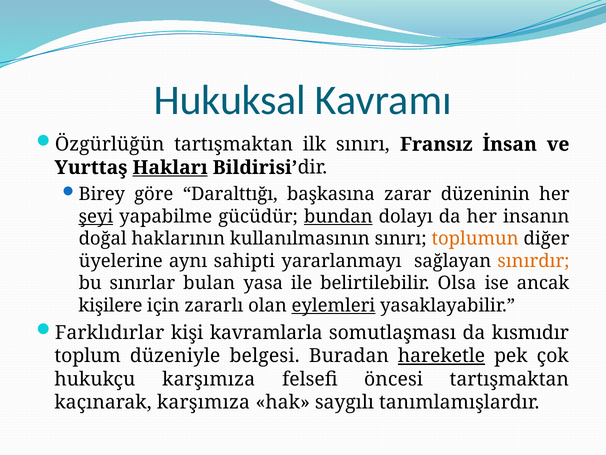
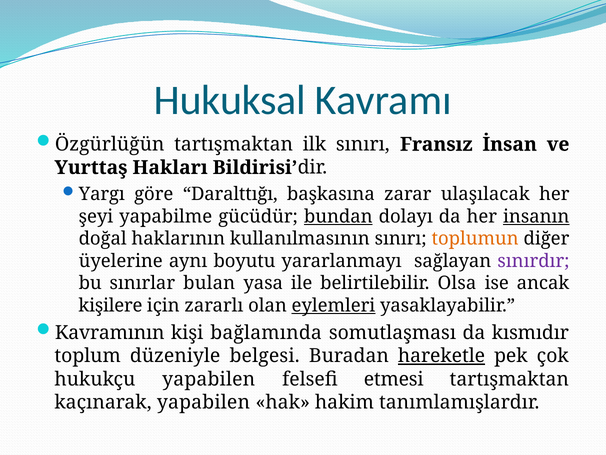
Hakları underline: present -> none (170, 167)
Birey: Birey -> Yargı (102, 194)
düzeninin: düzeninin -> ulaşılacak (485, 194)
şeyi underline: present -> none (96, 216)
insanın underline: none -> present (536, 216)
sahipti: sahipti -> boyutu (244, 261)
sınırdır colour: orange -> purple (534, 261)
Farklıdırlar: Farklıdırlar -> Kavramının (110, 332)
kavramlarla: kavramlarla -> bağlamında (266, 332)
hukukçu karşımıza: karşımıza -> yapabilen (209, 379)
öncesi: öncesi -> etmesi (394, 379)
kaçınarak karşımıza: karşımıza -> yapabilen (203, 402)
saygılı: saygılı -> hakim (344, 402)
